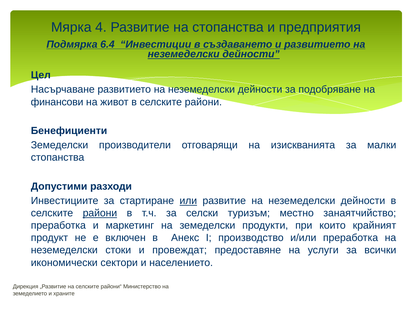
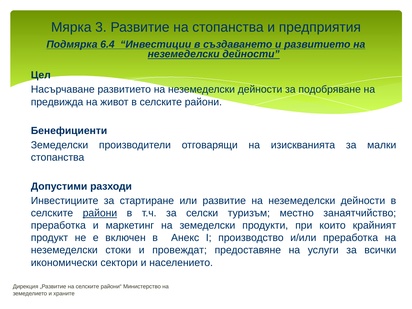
4: 4 -> 3 (101, 27)
финансови: финансови -> предвижда (57, 102)
или underline: present -> none (188, 201)
